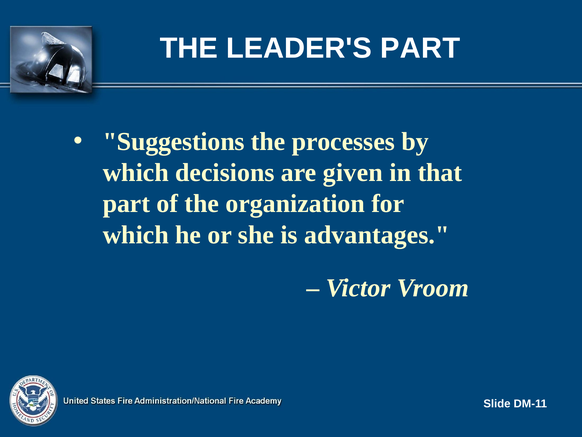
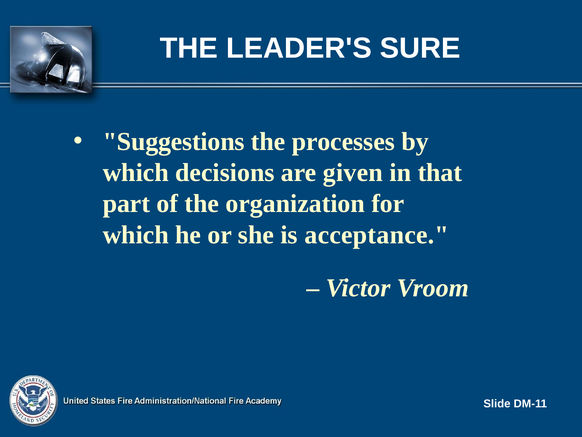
LEADER'S PART: PART -> SURE (420, 48)
advantages: advantages -> acceptance (377, 235)
